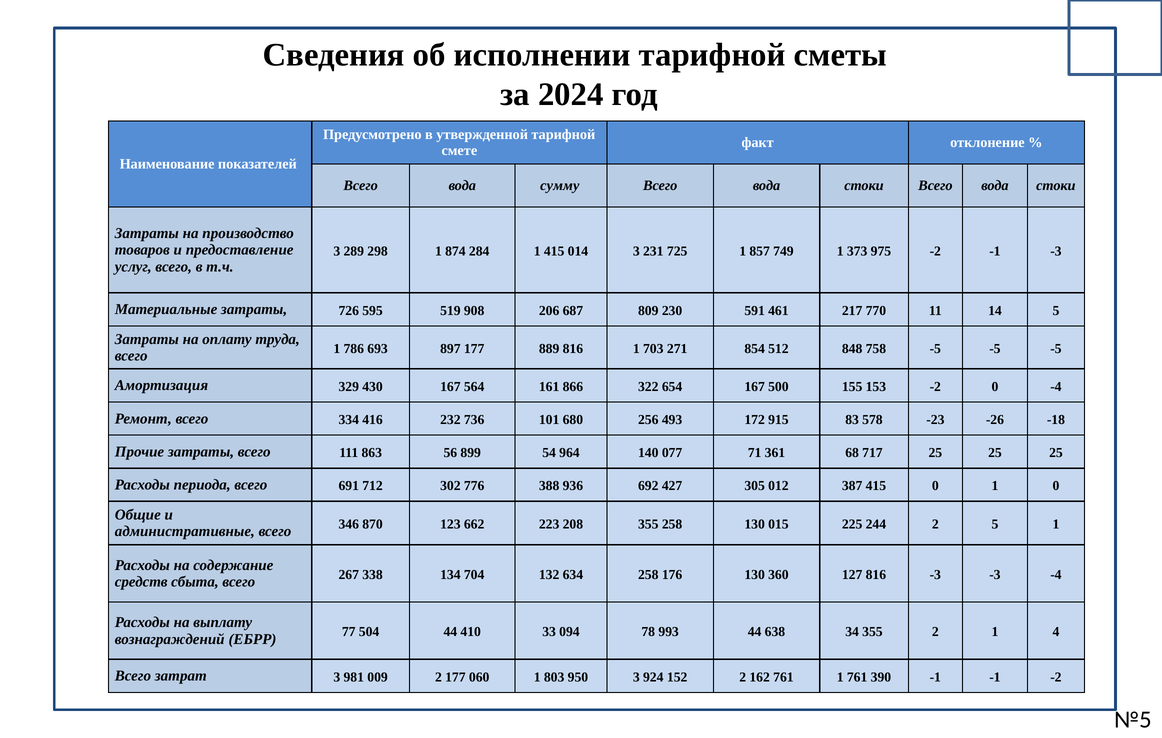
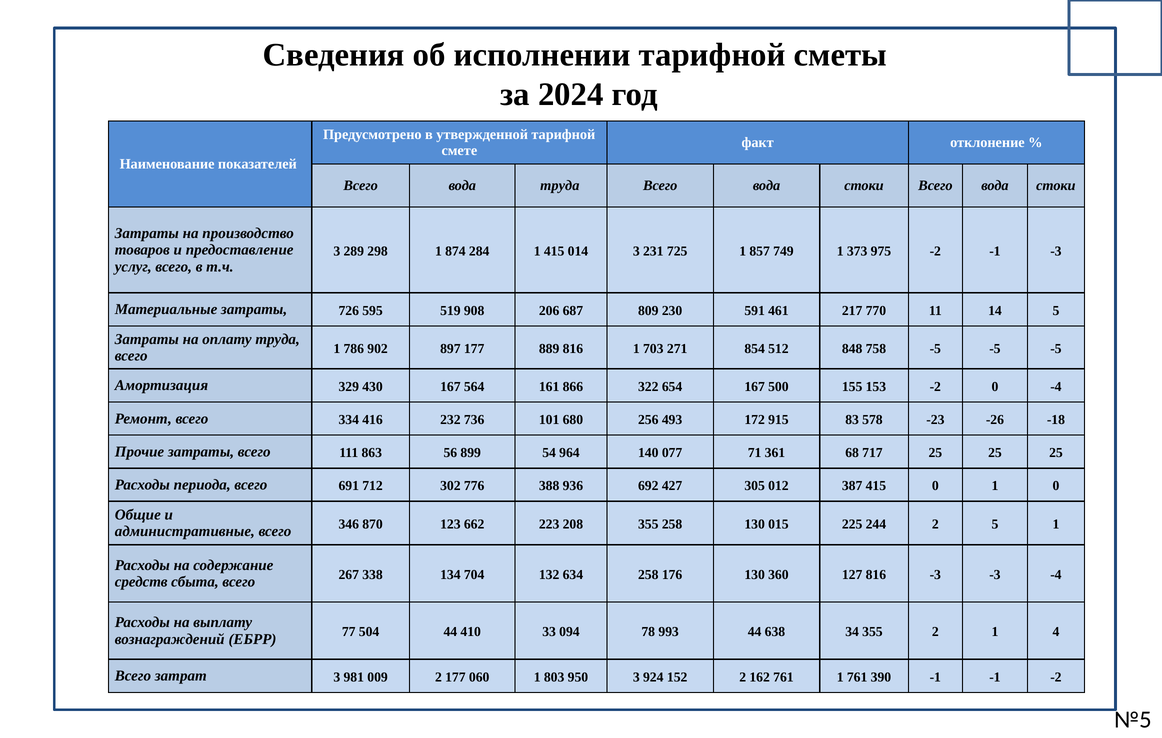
вода сумму: сумму -> труда (560, 185)
693: 693 -> 902 (378, 348)
